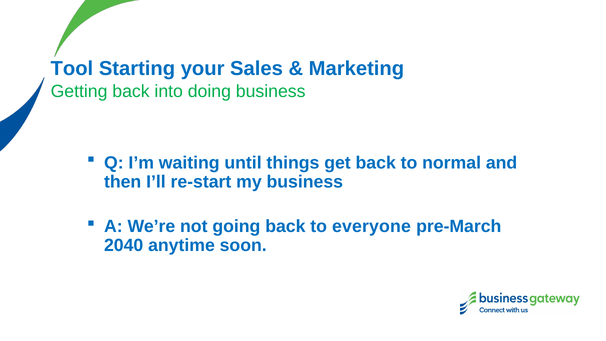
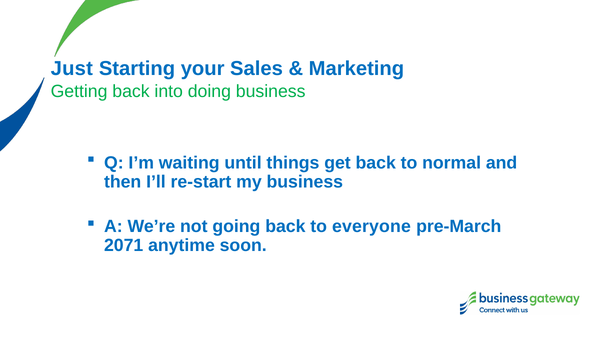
Tool: Tool -> Just (72, 68)
2040: 2040 -> 2071 (124, 245)
